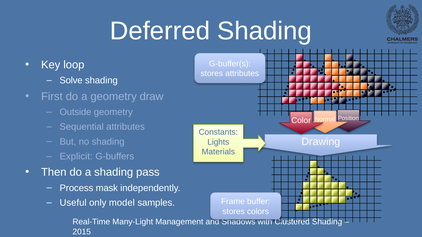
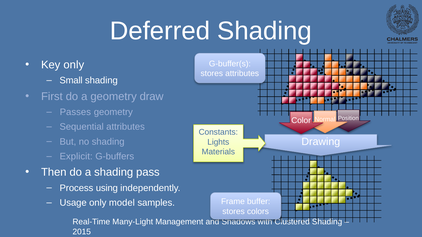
Key loop: loop -> only (74, 65)
Solve: Solve -> Small (71, 81)
Outside: Outside -> Passes (75, 112)
mask: mask -> using (107, 188)
Useful: Useful -> Usage (73, 203)
